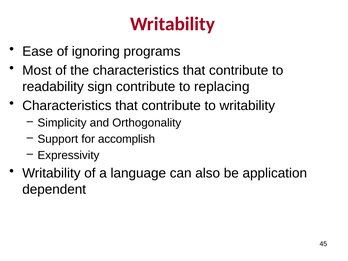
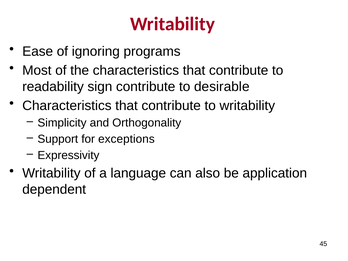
replacing: replacing -> desirable (222, 87)
accomplish: accomplish -> exceptions (126, 139)
